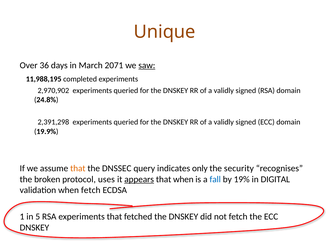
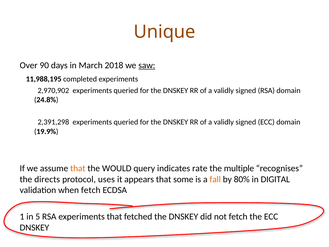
36: 36 -> 90 (44, 65)
2071: 2071 -> 2018 (114, 65)
DNSSEC: DNSSEC -> WOULD (117, 168)
only: only -> rate (200, 168)
security: security -> multiple (239, 168)
broken: broken -> directs (47, 179)
appears underline: present -> none (139, 179)
that when: when -> some (183, 179)
fall colour: blue -> orange (215, 179)
19%: 19% -> 80% (242, 179)
